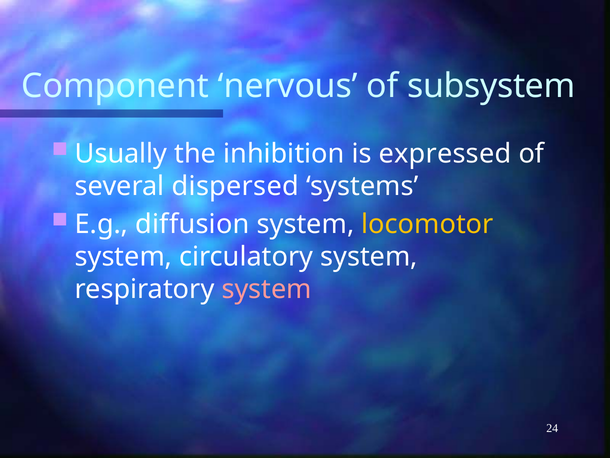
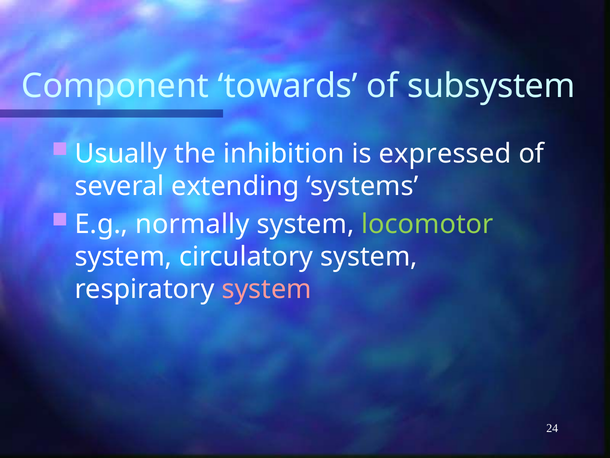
nervous: nervous -> towards (288, 86)
dispersed: dispersed -> extending (235, 186)
diffusion: diffusion -> normally (192, 224)
locomotor colour: yellow -> light green (427, 224)
